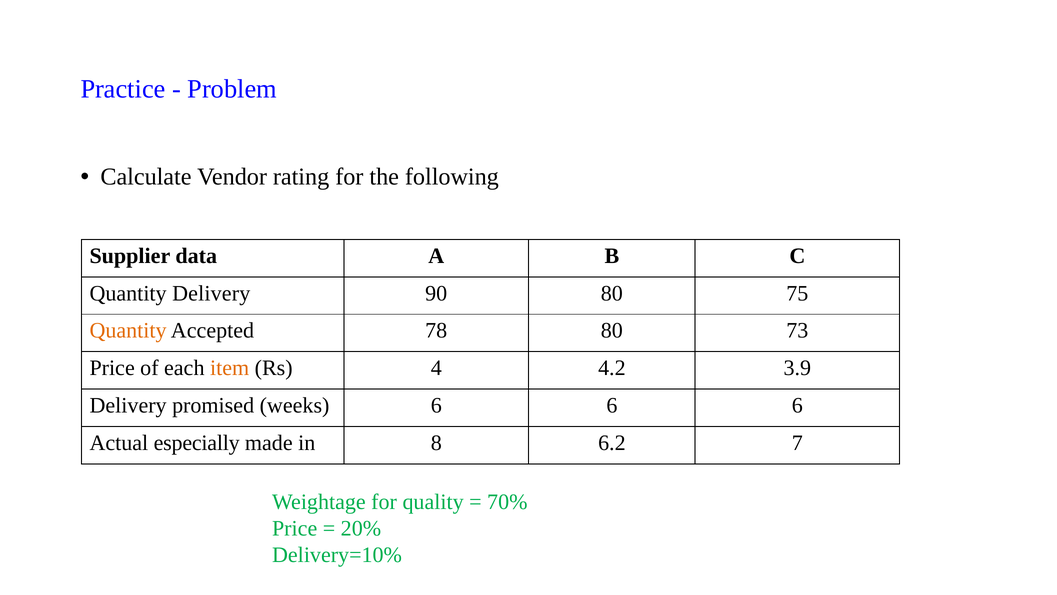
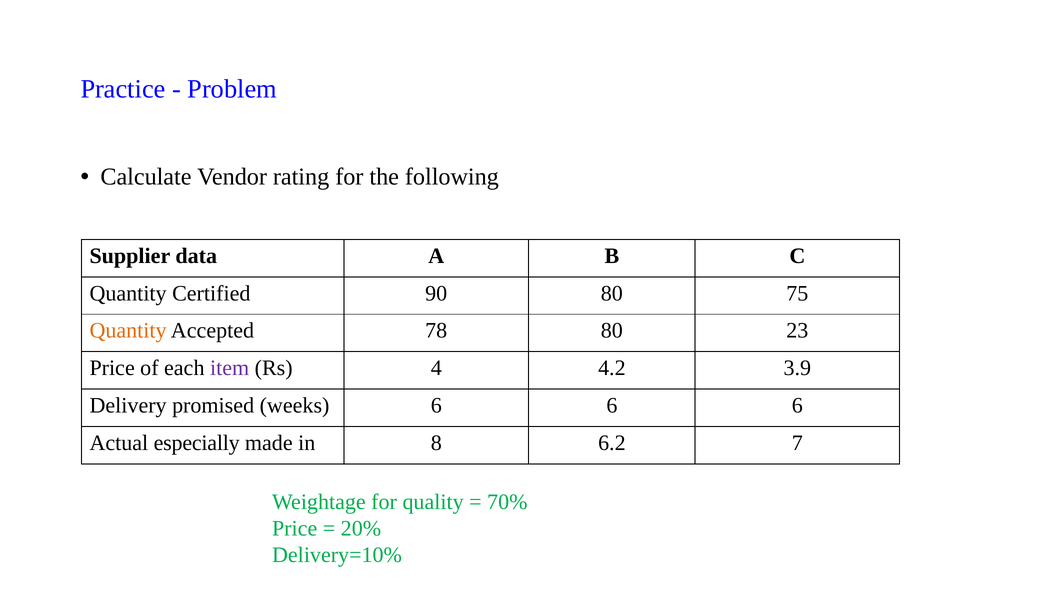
Quantity Delivery: Delivery -> Certified (211, 293)
73: 73 -> 23 (797, 330)
item colour: orange -> purple (230, 368)
